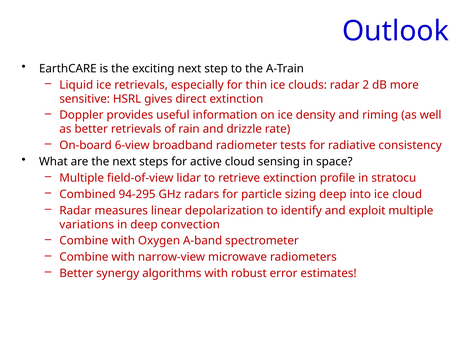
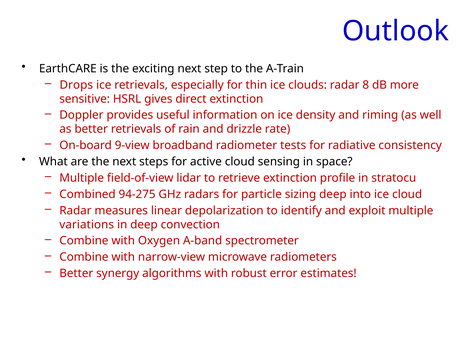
Liquid: Liquid -> Drops (76, 85)
2: 2 -> 8 (366, 85)
6-view: 6-view -> 9-view (132, 145)
94-295: 94-295 -> 94-275 (137, 194)
